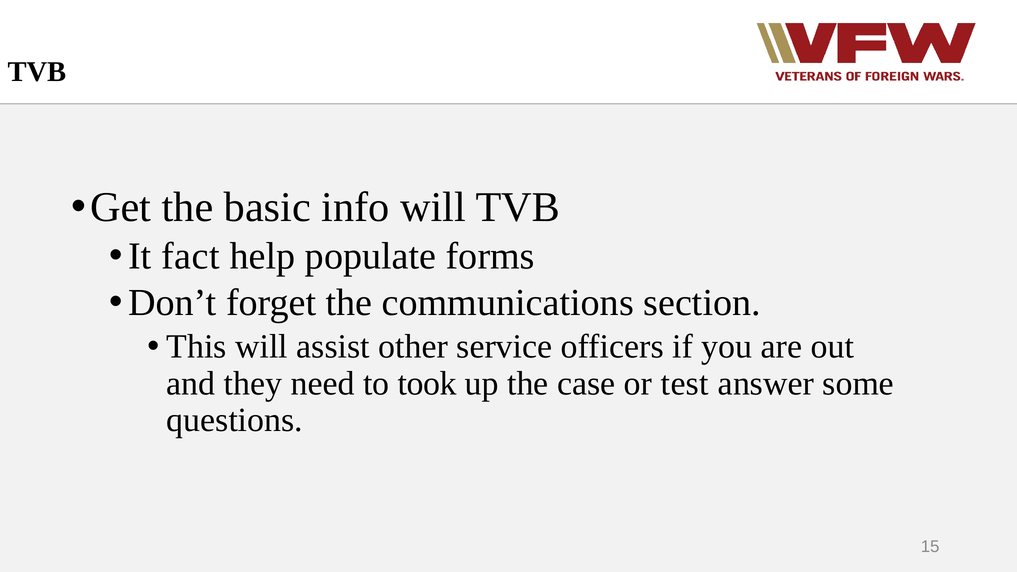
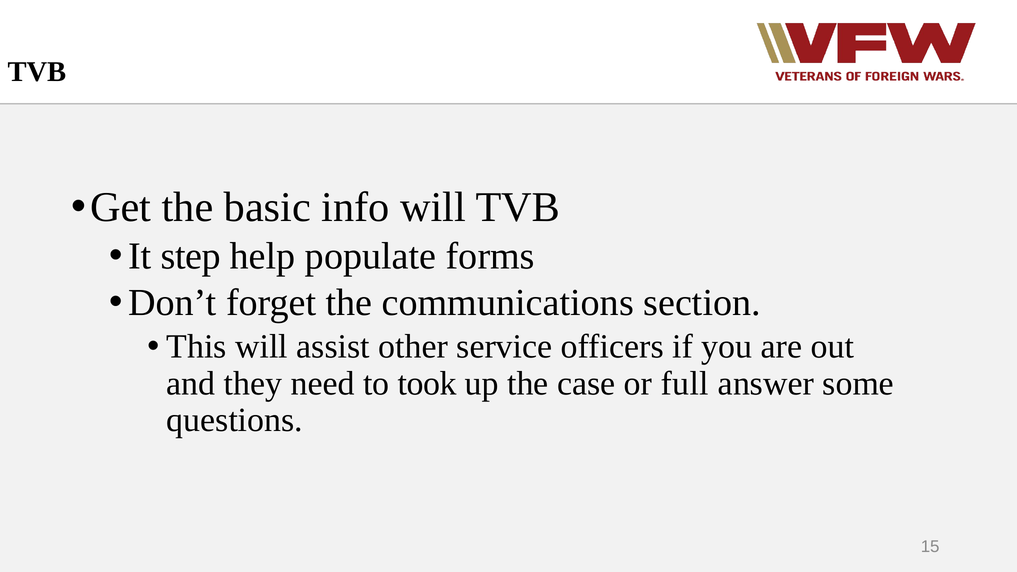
fact: fact -> step (191, 256)
test: test -> full (685, 383)
